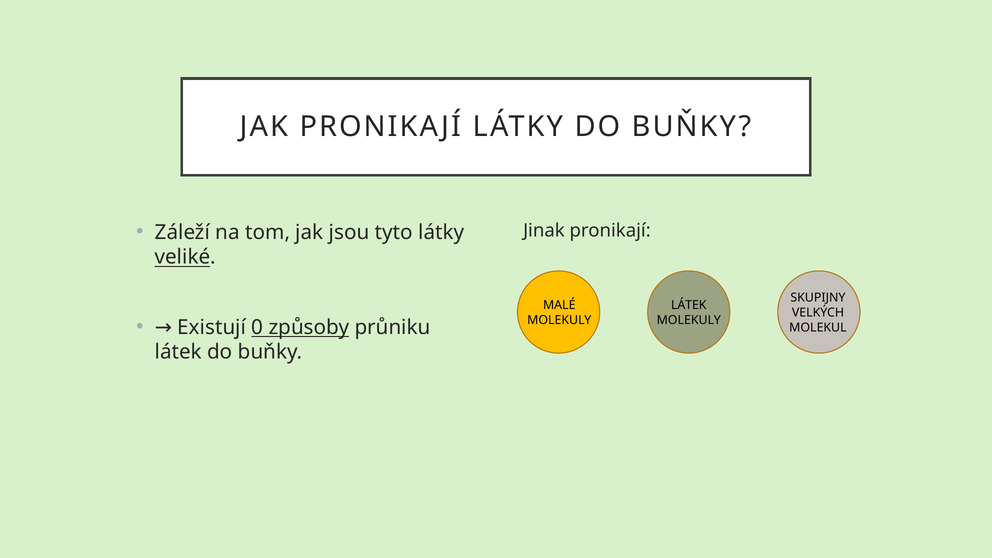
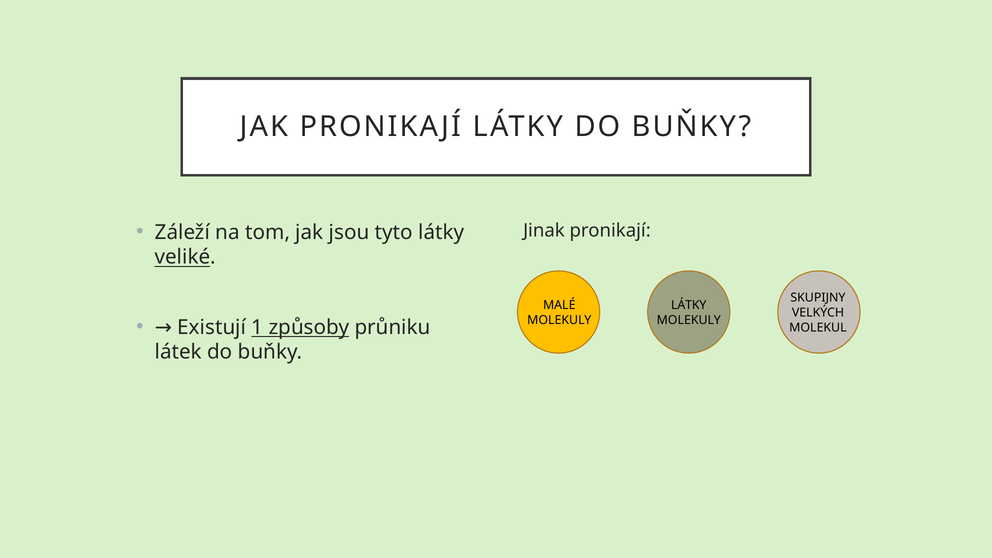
LÁTEK: LÁTEK -> LÁTKY (689, 305)
0: 0 -> 1 (257, 327)
